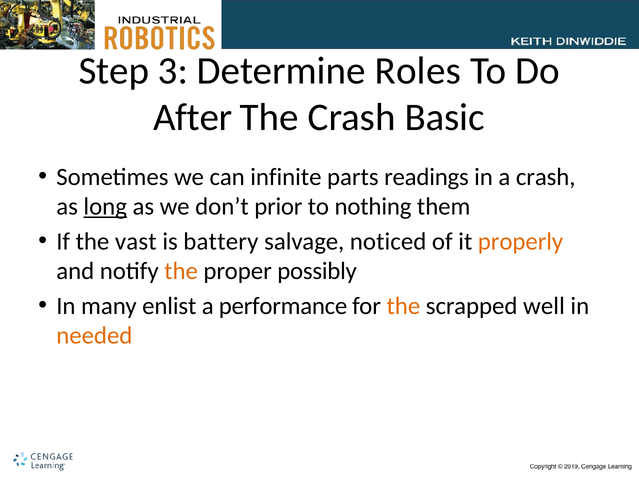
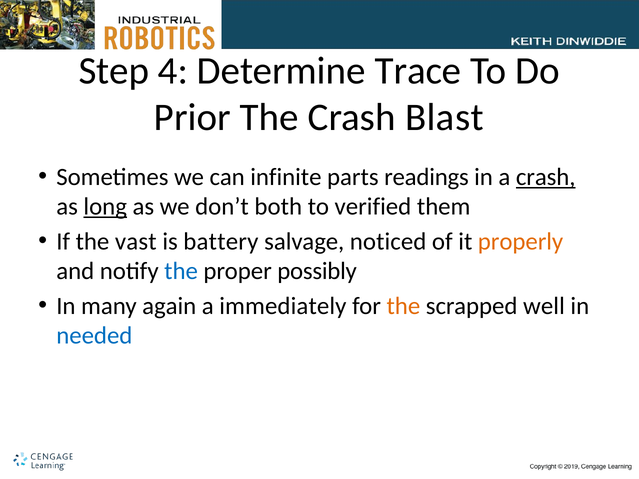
3: 3 -> 4 (173, 71)
Roles: Roles -> Trace (418, 71)
After: After -> Prior (192, 118)
Basic: Basic -> Blast (444, 118)
crash underline: none -> present (546, 177)
prior: prior -> both (278, 207)
nothing: nothing -> verified (373, 207)
the colour: orange -> blue (181, 271)
enlist: enlist -> again (169, 306)
performance: performance -> immediately (283, 306)
needed colour: orange -> blue (94, 336)
